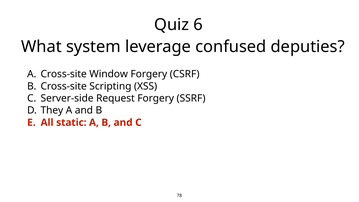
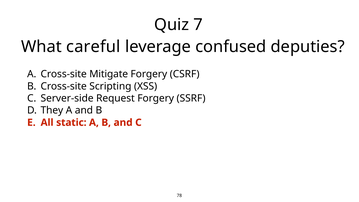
6: 6 -> 7 (198, 25)
system: system -> careful (93, 47)
Window: Window -> Mitigate (109, 74)
